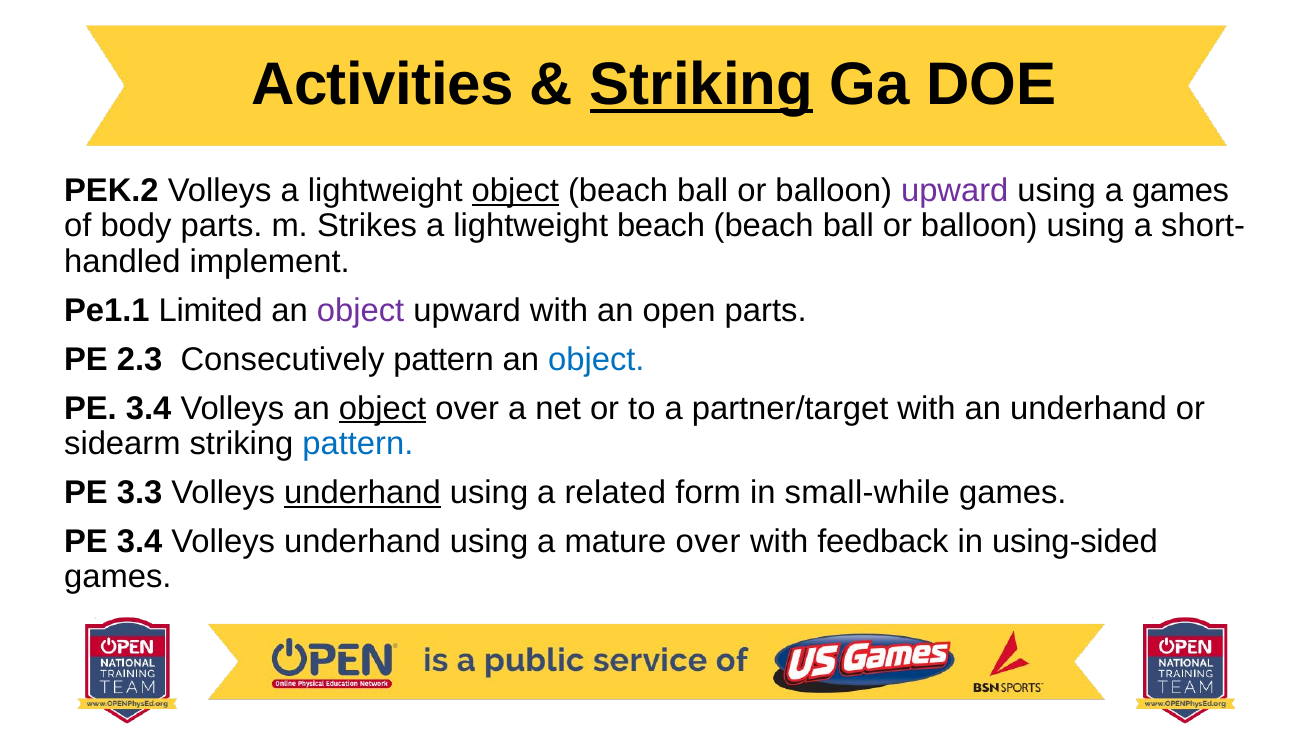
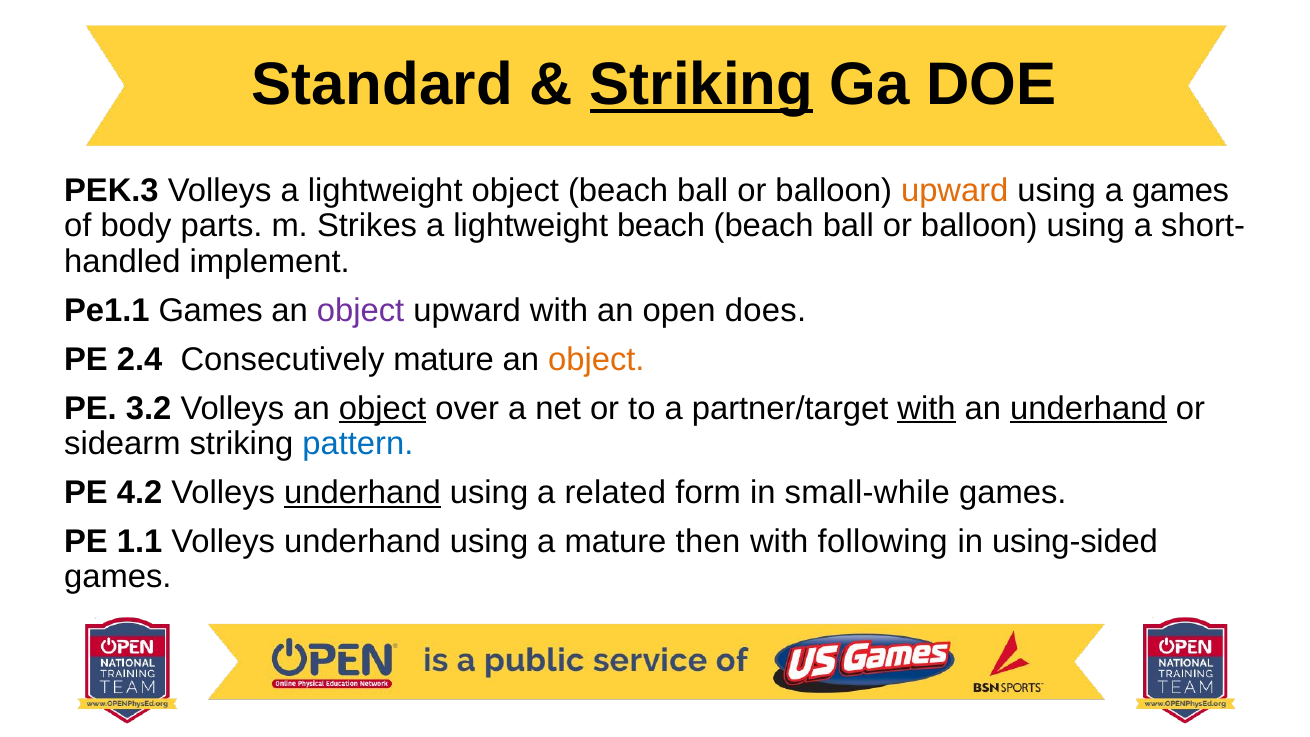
Activities: Activities -> Standard (382, 85)
PEK.2: PEK.2 -> PEK.3 (111, 190)
object underline: present -> none (515, 190)
upward colour: purple -> orange (955, 190)
Pe1.1 Limited: Limited -> Games (211, 310)
open parts: parts -> does (765, 310)
2.3: 2.3 -> 2.4 (140, 359)
Consecutively pattern: pattern -> mature (444, 359)
object colour: blue -> orange (596, 359)
3.4: 3.4 -> 3.2 (149, 408)
with underline: none -> present (927, 408)
underhand underline: none -> present (1088, 408)
3.3: 3.3 -> 4.2 (140, 493)
3.4: 3.4 -> 1.1 (140, 542)
mature over: over -> then (708, 542)
feedback: feedback -> following (883, 542)
